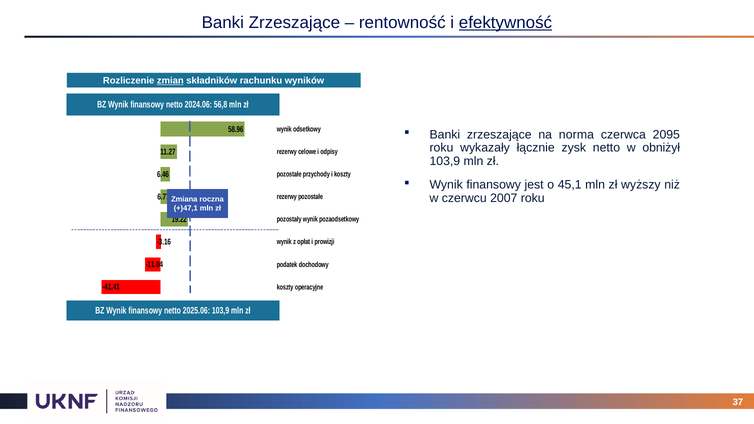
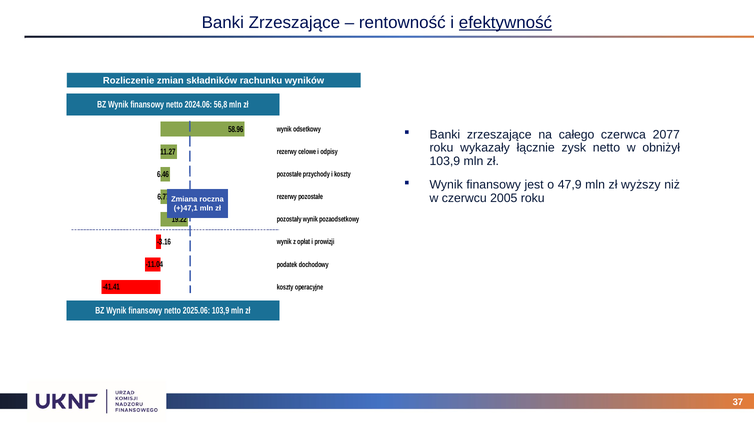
zmian underline: present -> none (170, 81)
norma: norma -> całego (577, 135)
2095: 2095 -> 2077 (666, 135)
45,1: 45,1 -> 47,9 (570, 185)
2007: 2007 -> 2005 (504, 198)
